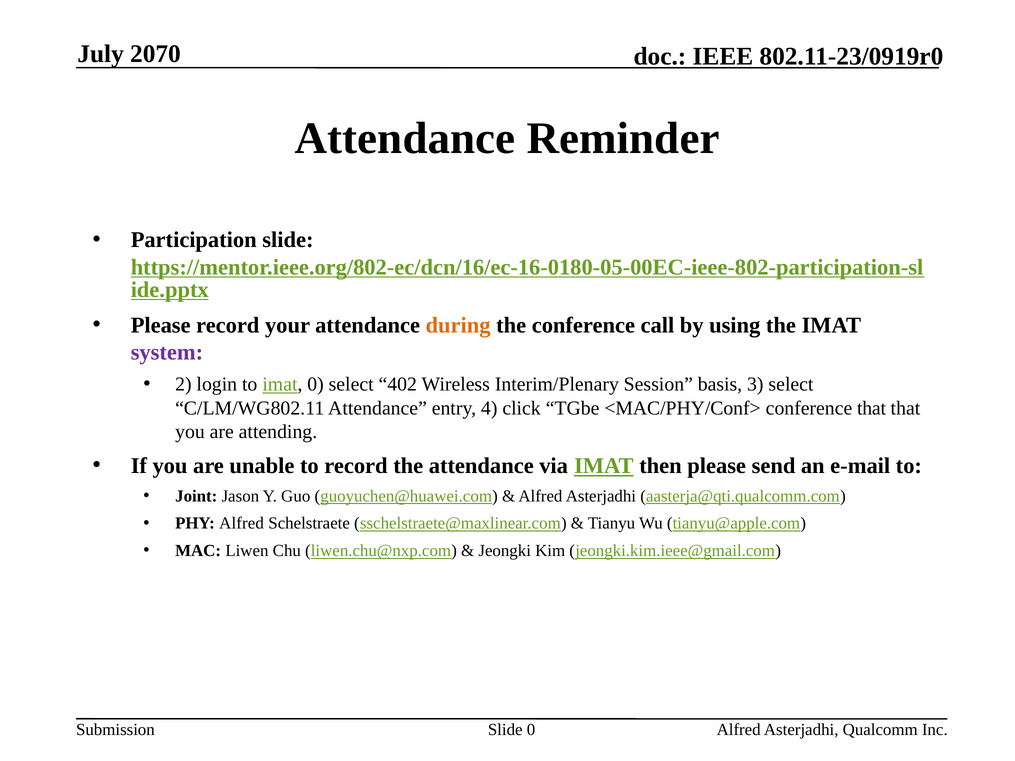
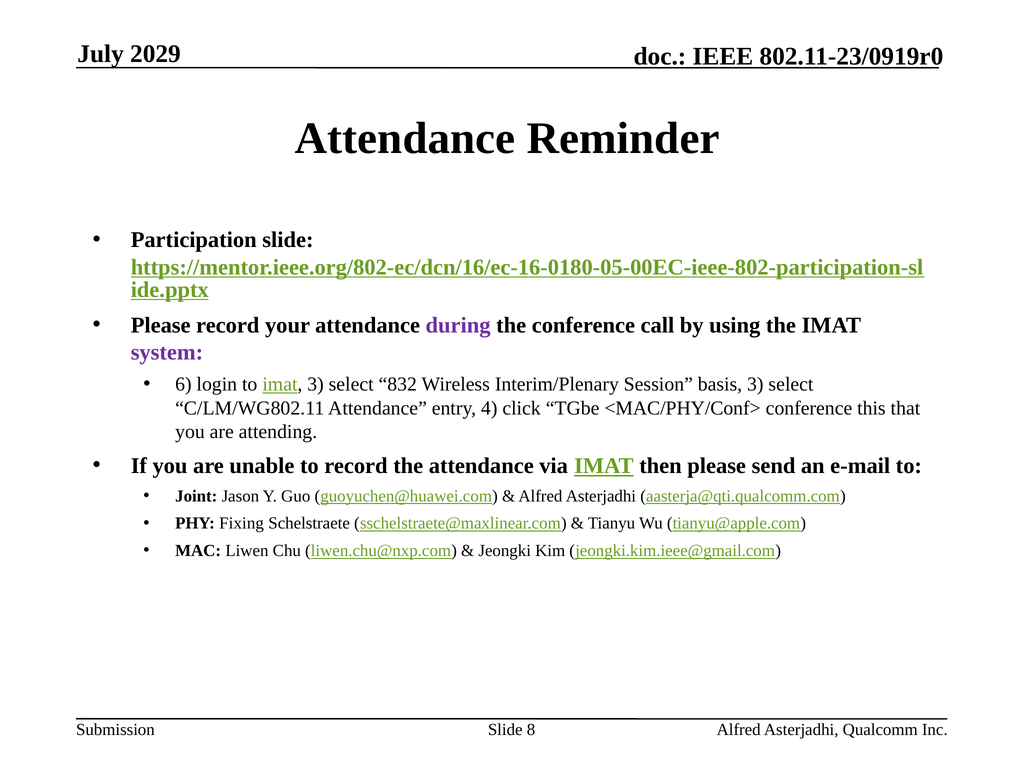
2070: 2070 -> 2029 (155, 54)
during colour: orange -> purple (458, 325)
2: 2 -> 6 (183, 385)
imat 0: 0 -> 3 (316, 385)
402: 402 -> 832 (398, 385)
conference that: that -> this (871, 408)
PHY Alfred: Alfred -> Fixing (242, 524)
Slide 0: 0 -> 8 (531, 730)
